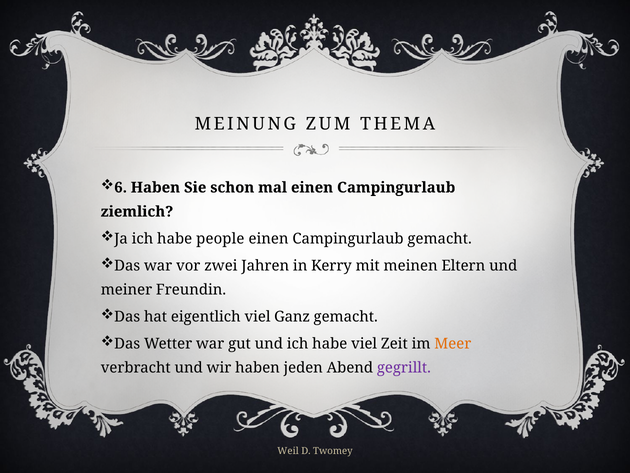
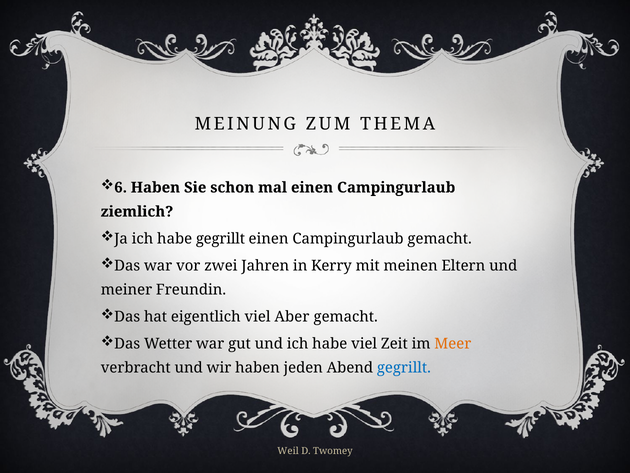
habe people: people -> gegrillt (220, 238)
Ganz: Ganz -> Aber (292, 316)
gegrillt colour: purple -> blue (404, 367)
